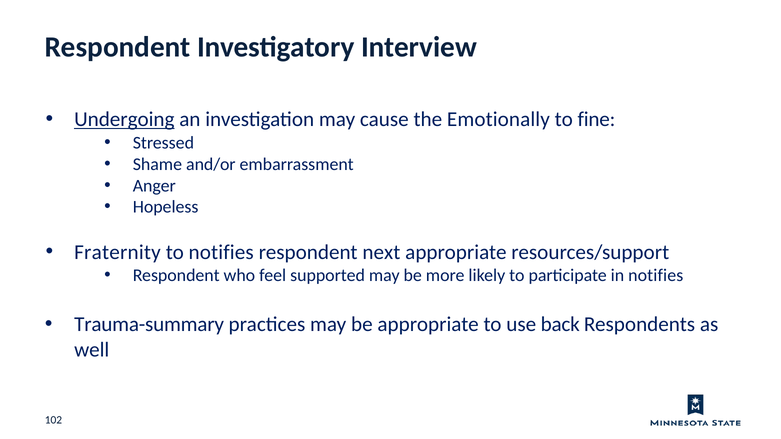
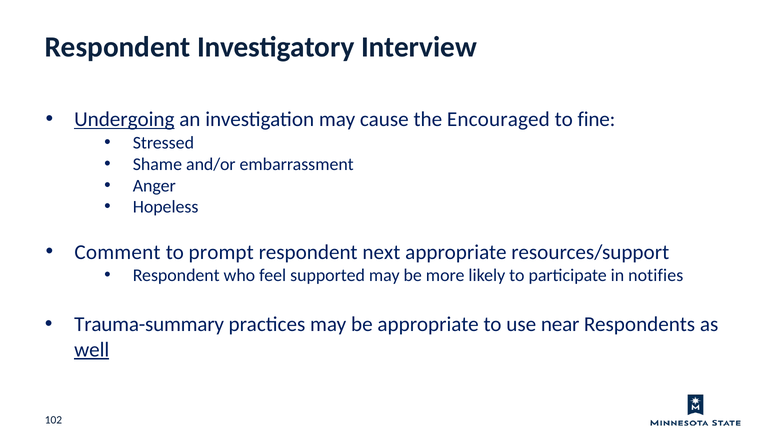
Emotionally: Emotionally -> Encouraged (498, 120)
Fraternity: Fraternity -> Comment (117, 252)
to notifies: notifies -> prompt (221, 252)
back: back -> near (560, 325)
well underline: none -> present (92, 350)
